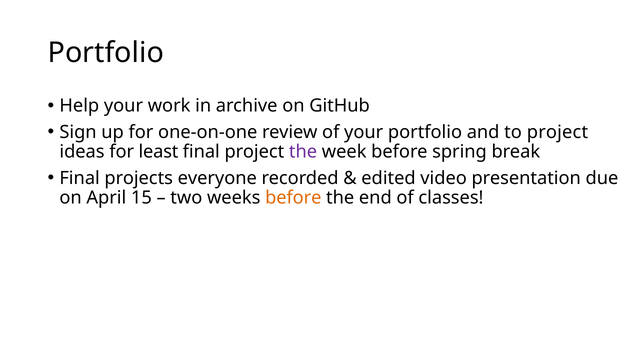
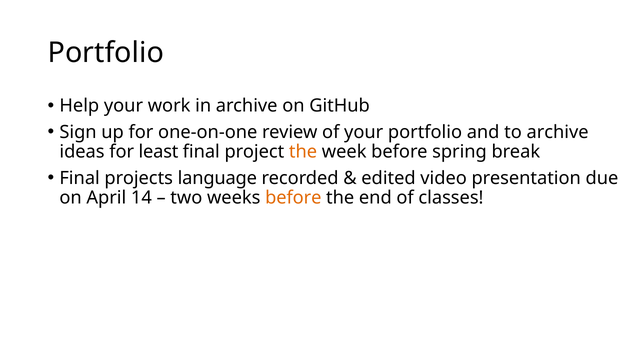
to project: project -> archive (558, 132)
the colour: purple -> orange (303, 152)
everyone: everyone -> language (217, 178)
15: 15 -> 14 (141, 198)
